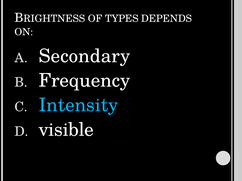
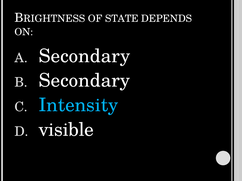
TYPES: TYPES -> STATE (122, 19)
Frequency: Frequency -> Secondary (84, 81)
